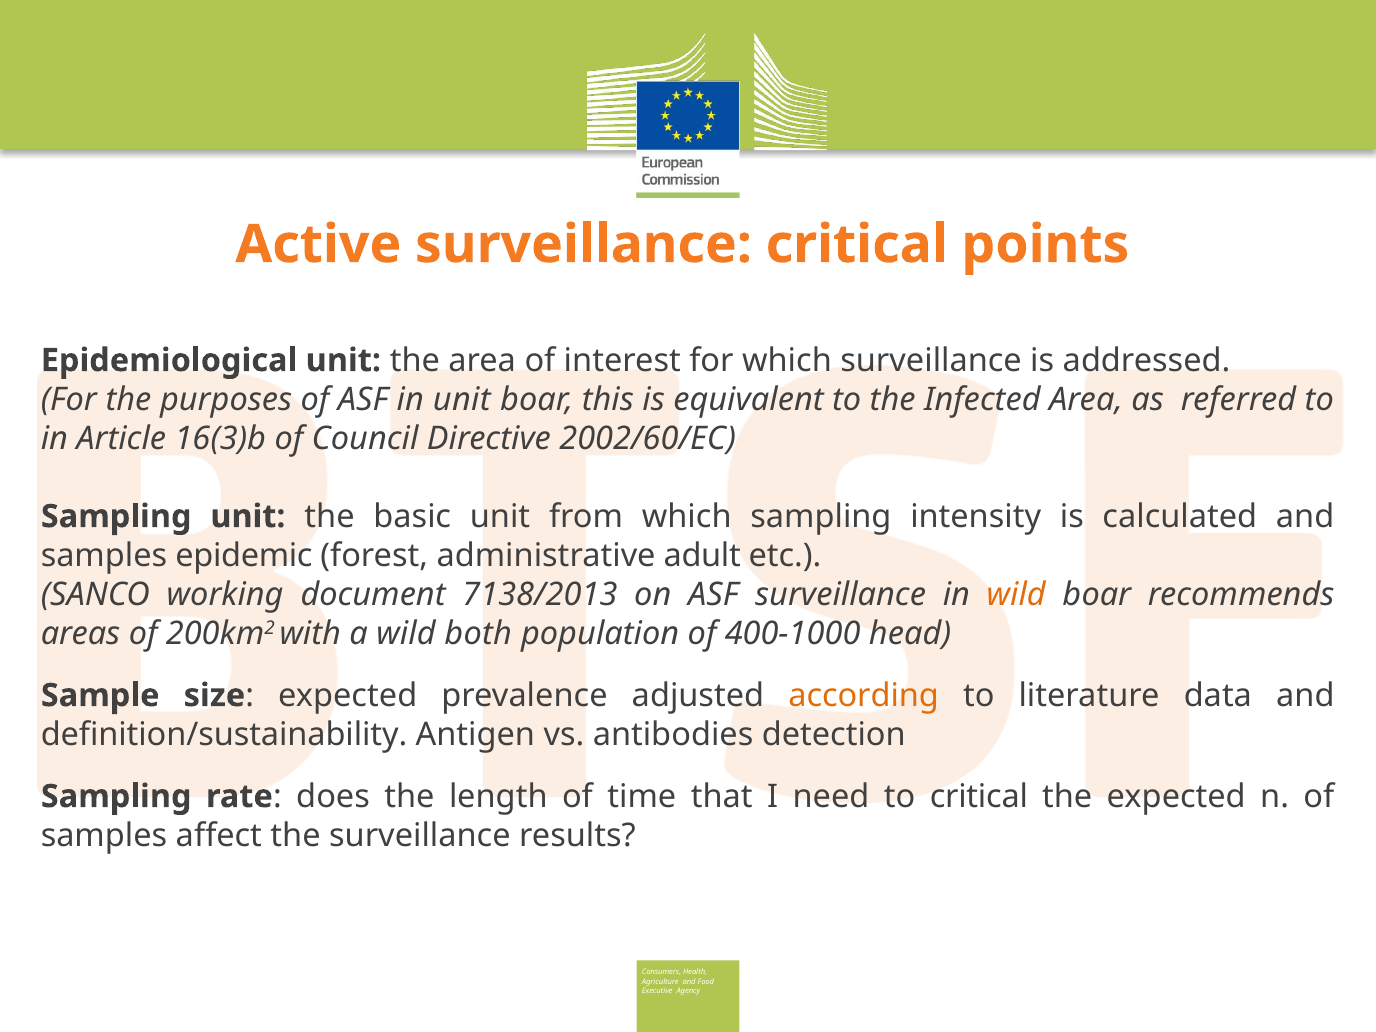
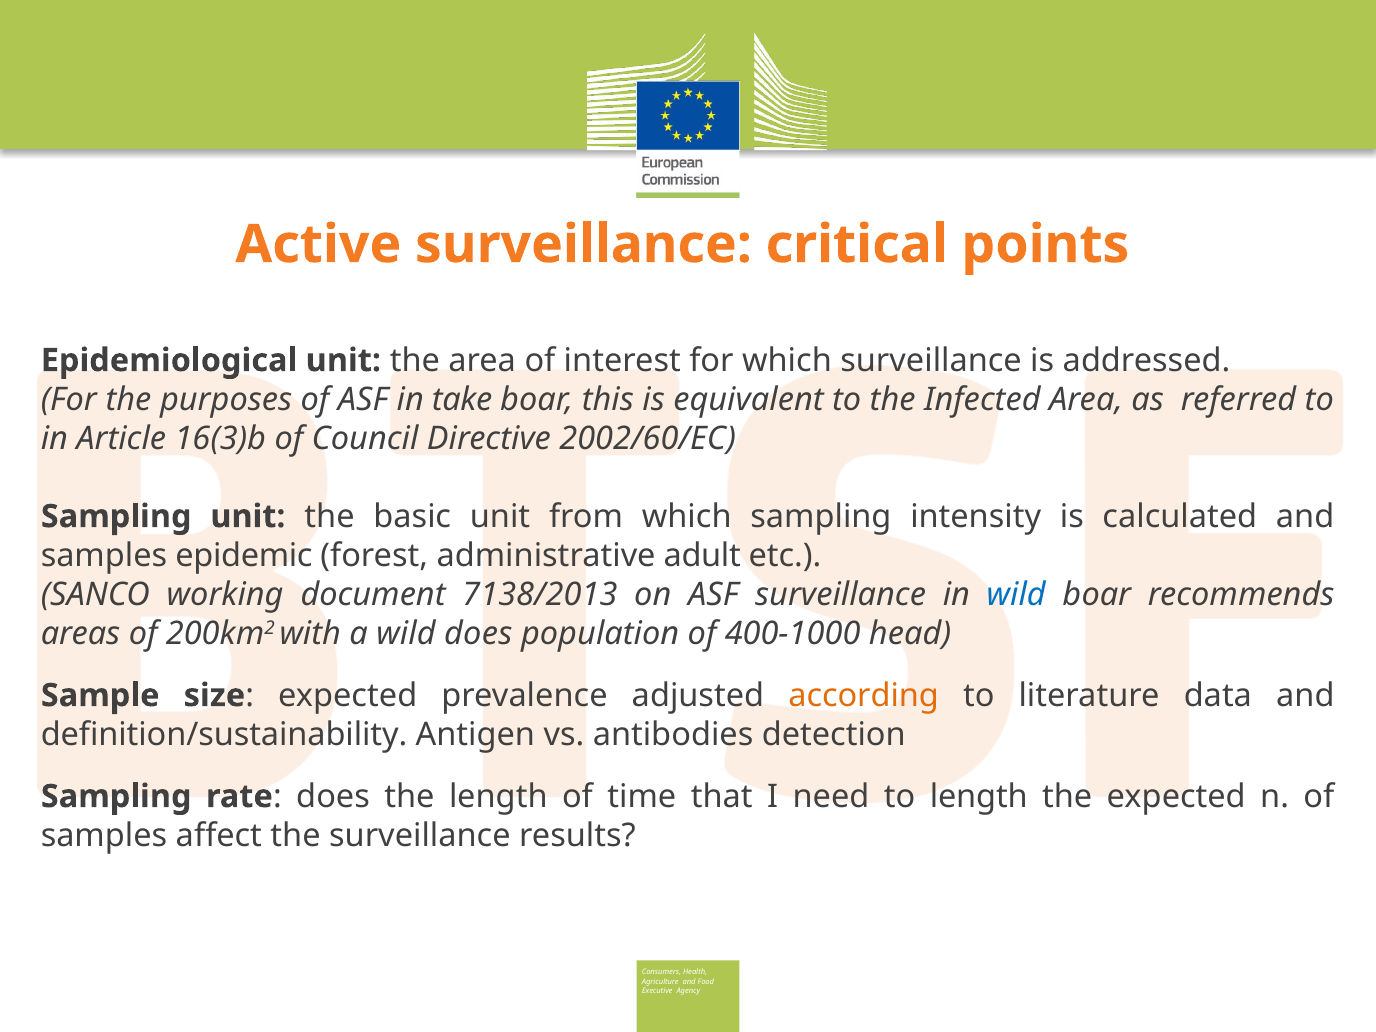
in unit: unit -> take (462, 399)
wild colour: orange -> blue (1016, 594)
wild both: both -> does (478, 634)
to critical: critical -> length (979, 796)
